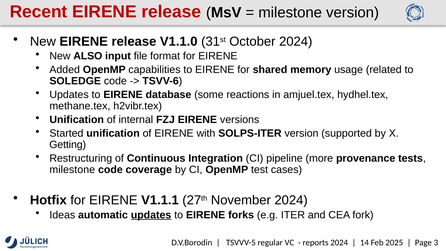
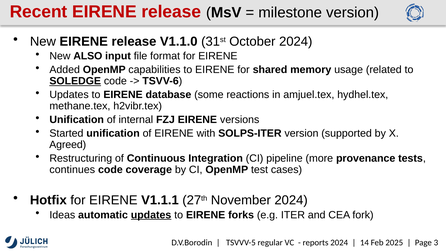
SOLEDGE underline: none -> present (75, 81)
Getting: Getting -> Agreed (68, 145)
milestone: milestone -> continues (72, 170)
